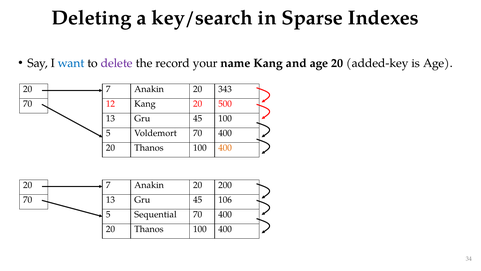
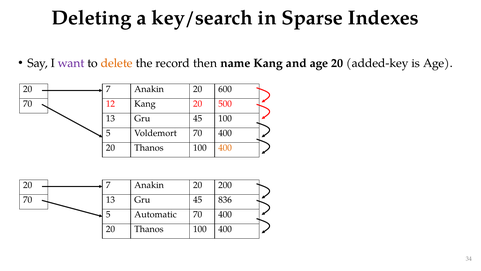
want colour: blue -> purple (71, 63)
delete colour: purple -> orange (117, 63)
your: your -> then (205, 63)
343: 343 -> 600 (225, 89)
106: 106 -> 836 (225, 200)
Sequential: Sequential -> Automatic (155, 214)
